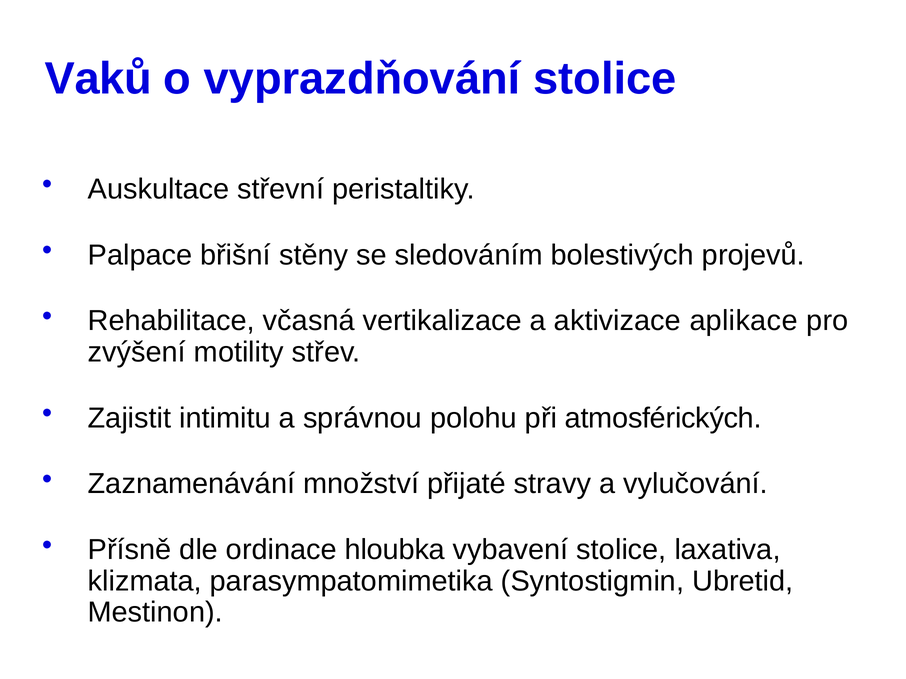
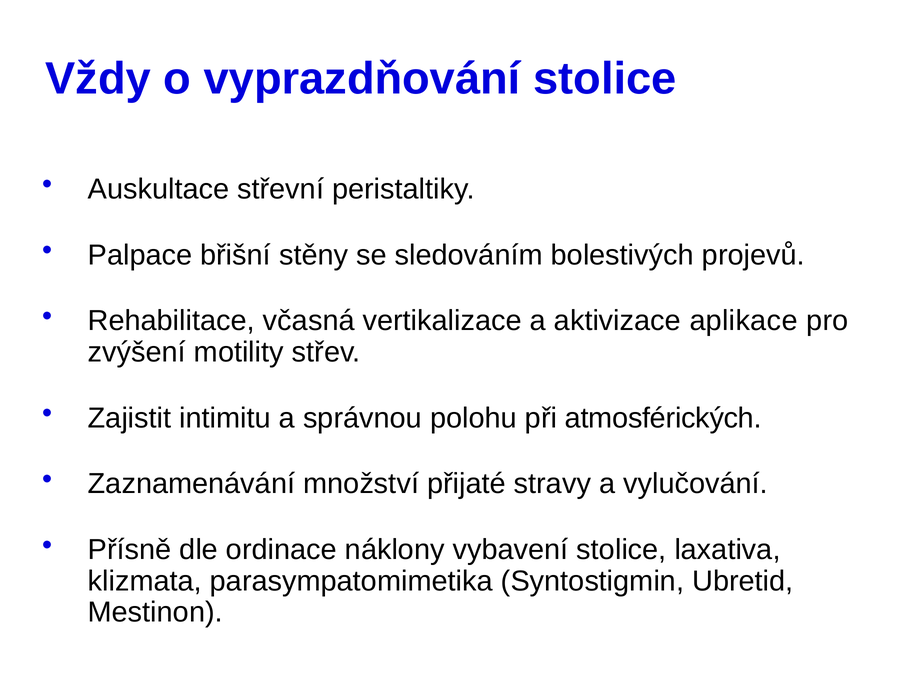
Vaků: Vaků -> Vždy (98, 79)
hloubka: hloubka -> náklony (395, 550)
